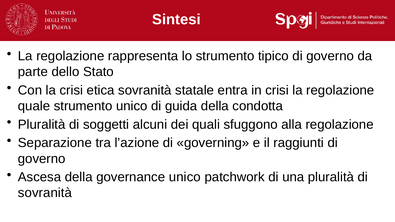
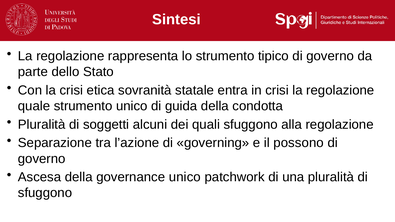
raggiunti: raggiunti -> possono (299, 143)
sovranità: sovranità -> sfuggono (45, 193)
